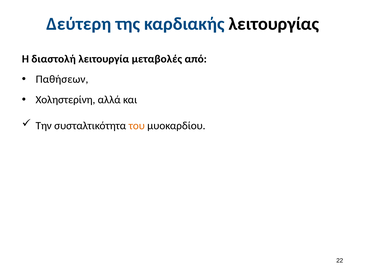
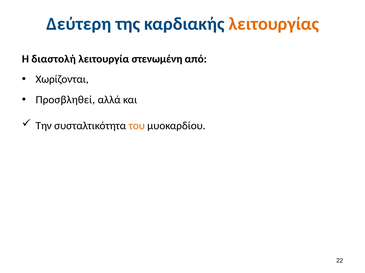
λειτουργίας colour: black -> orange (274, 24)
μεταβολές: μεταβολές -> στενωμένη (157, 59)
Παθήσεων: Παθήσεων -> Χωρίζονται (62, 80)
Χοληστερίνη: Χοληστερίνη -> Προσβληθεί (65, 100)
